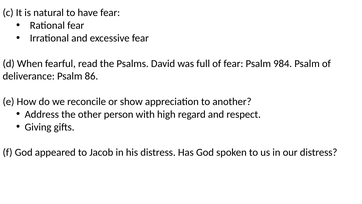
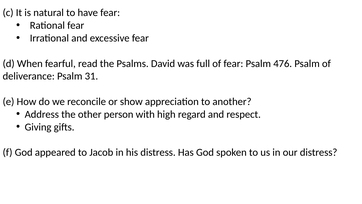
984: 984 -> 476 (283, 63)
86: 86 -> 31 (91, 76)
